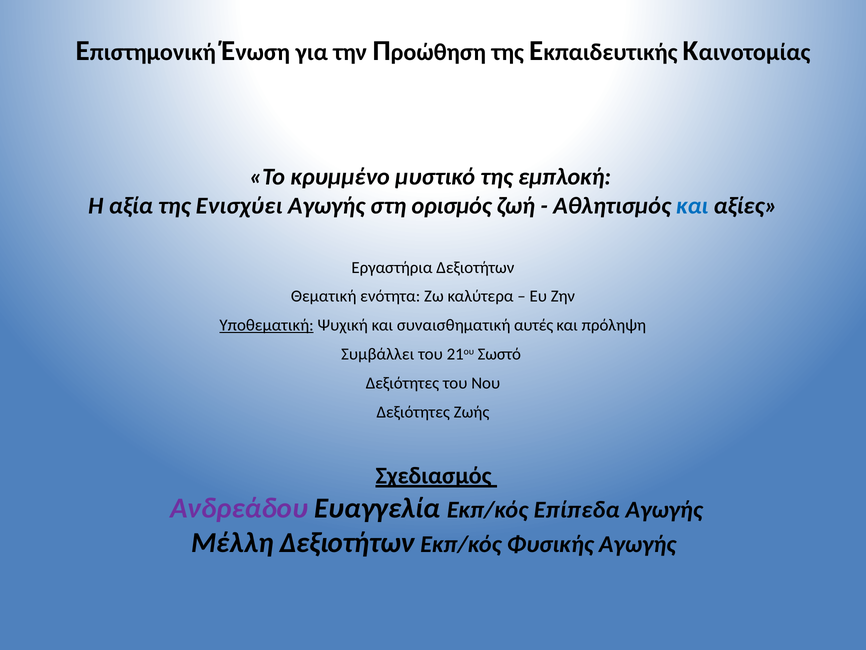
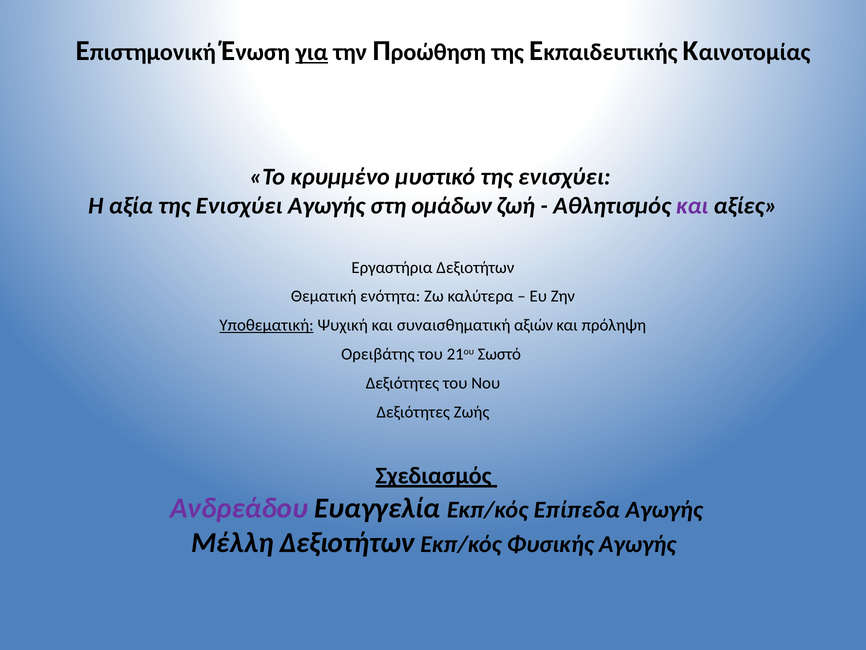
για underline: none -> present (312, 52)
μυστικό της εμπλοκή: εμπλοκή -> ενισχύει (564, 177)
ορισμός: ορισμός -> ομάδων (452, 206)
και colour: blue -> purple (692, 206)
αυτές: αυτές -> αξιών (534, 325)
Συμβάλλει: Συμβάλλει -> Ορειβάτης (378, 354)
